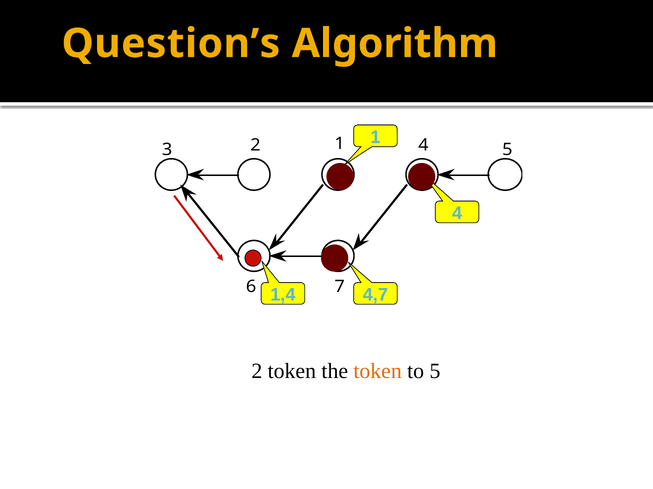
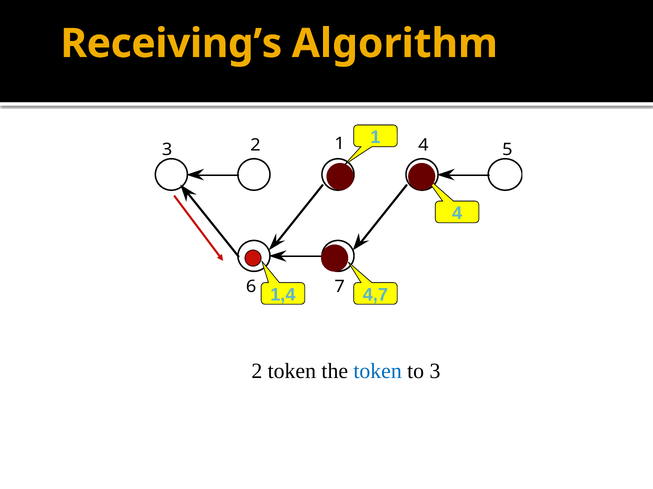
Question’s: Question’s -> Receiving’s (171, 44)
token colour: orange -> blue (378, 371)
to 5: 5 -> 3 (435, 371)
